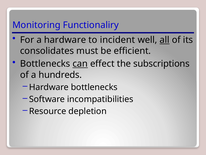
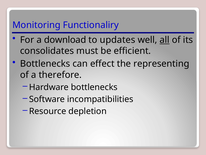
a hardware: hardware -> download (65, 40)
incident: incident -> updates (117, 40)
can underline: present -> none (80, 64)
subscriptions: subscriptions -> representing (161, 64)
hundreds: hundreds -> therefore (60, 75)
